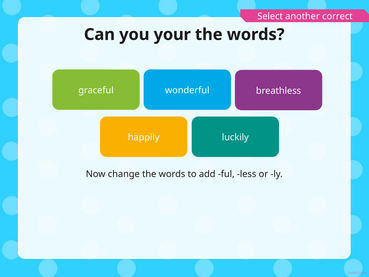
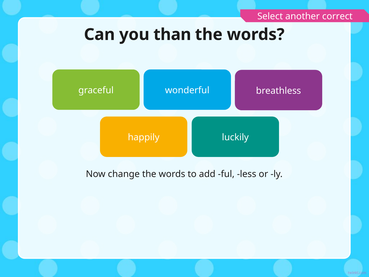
your: your -> than (172, 34)
